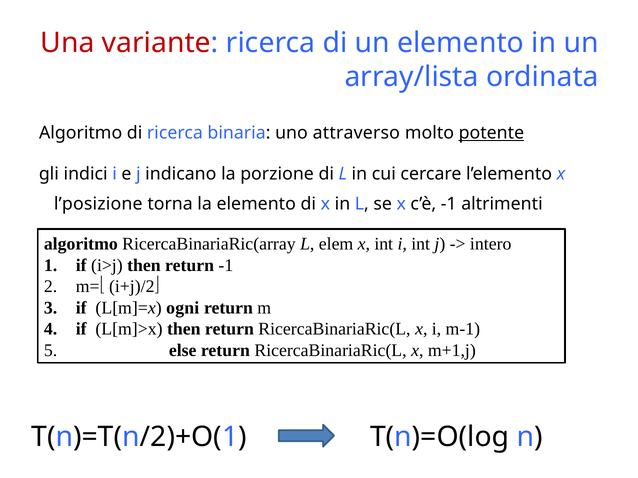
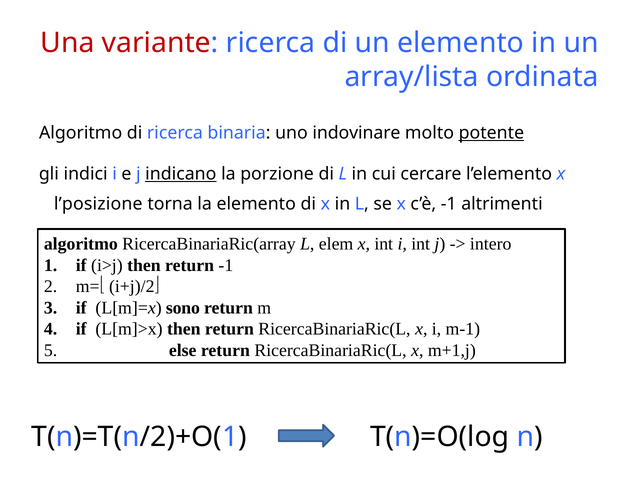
attraverso: attraverso -> indovinare (356, 133)
indicano underline: none -> present (181, 174)
ogni: ogni -> sono (183, 308)
